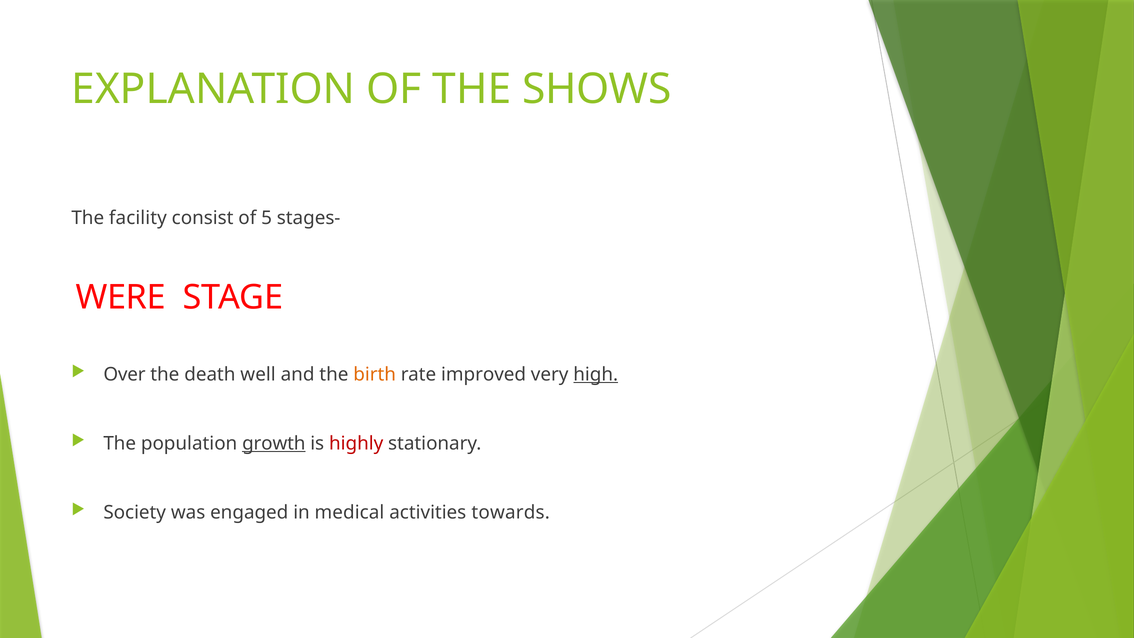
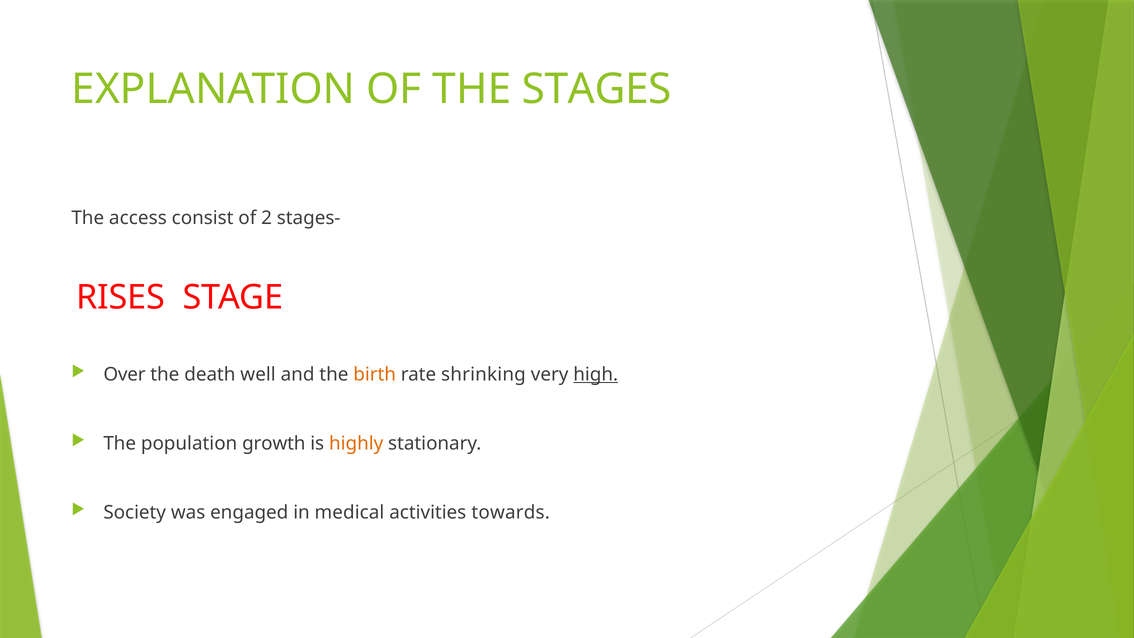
SHOWS: SHOWS -> STAGES (597, 89)
facility: facility -> access (138, 218)
5: 5 -> 2 (267, 218)
WERE: WERE -> RISES (121, 297)
improved: improved -> shrinking (483, 374)
growth underline: present -> none (274, 443)
highly colour: red -> orange (356, 443)
